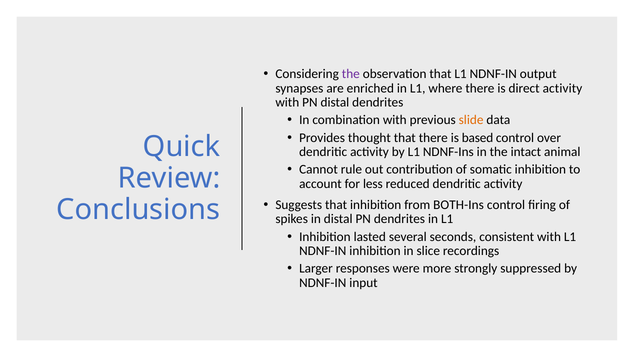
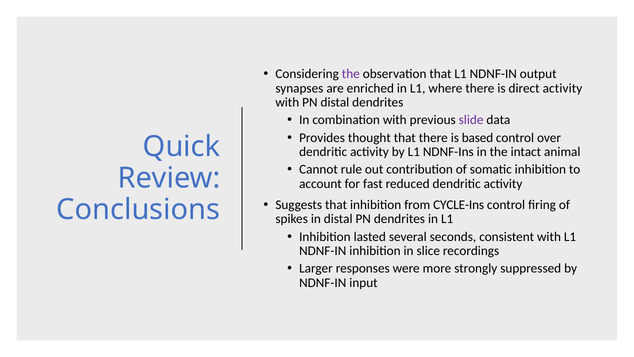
slide colour: orange -> purple (471, 120)
less: less -> fast (373, 184)
BOTH-Ins: BOTH-Ins -> CYCLE-Ins (459, 205)
